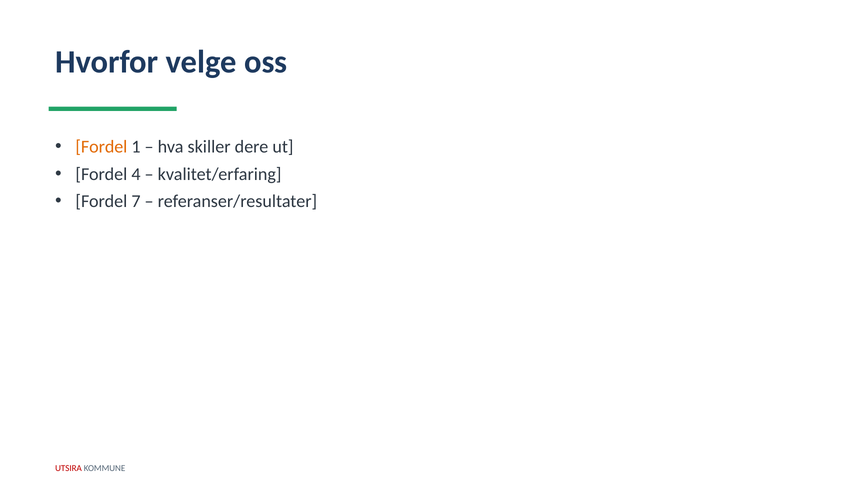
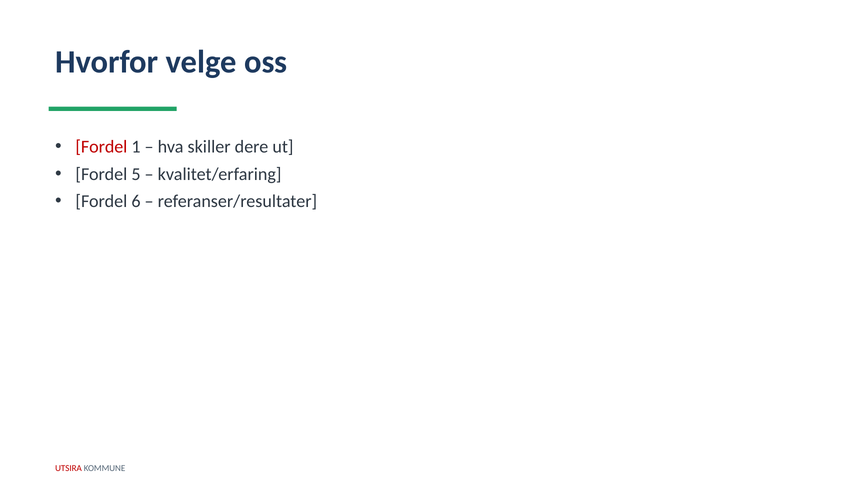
Fordel colour: orange -> red (101, 147)
4: 4 -> 5 (136, 174)
7: 7 -> 6 (136, 201)
